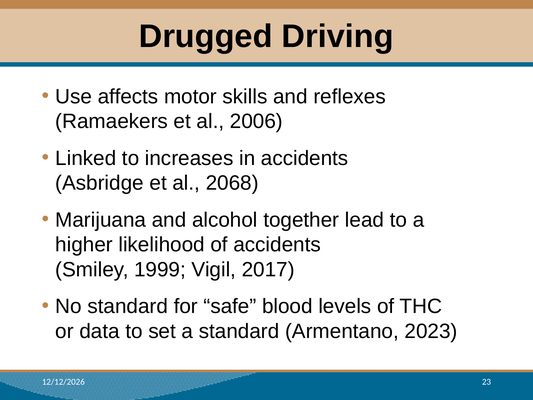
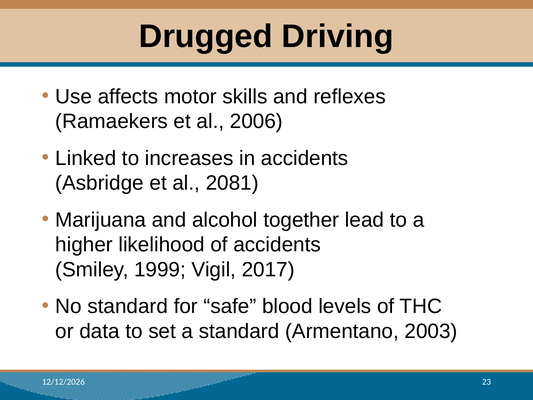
2068: 2068 -> 2081 (232, 183)
2023: 2023 -> 2003 (431, 331)
